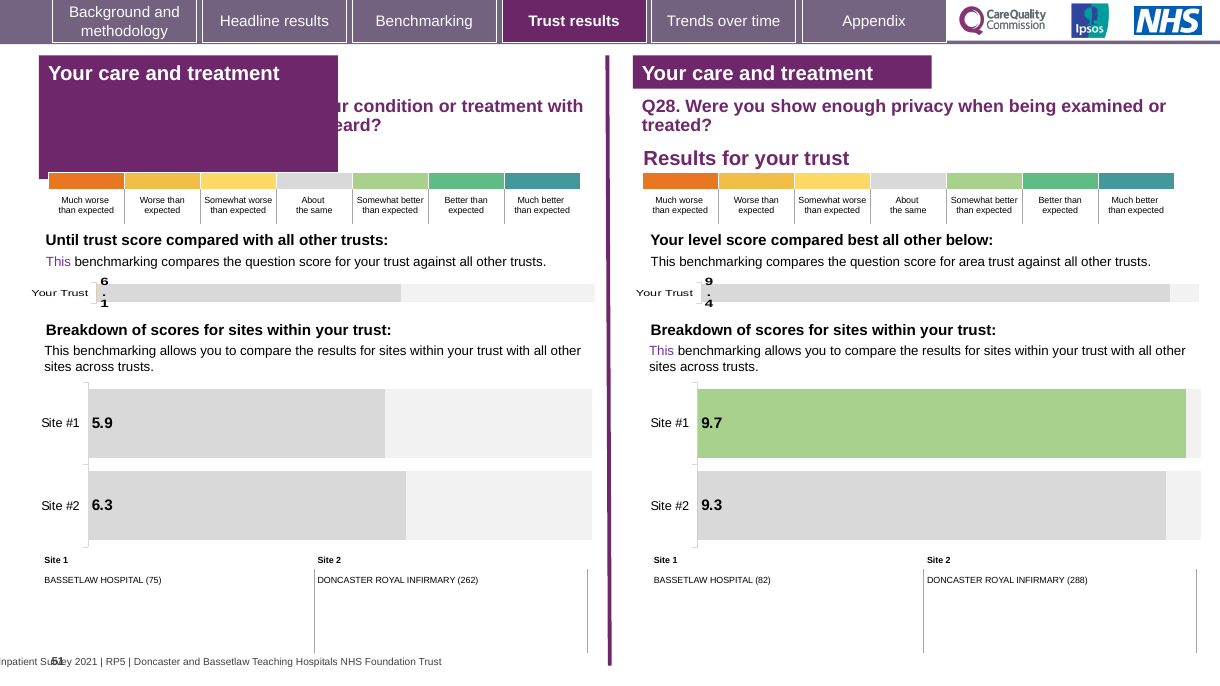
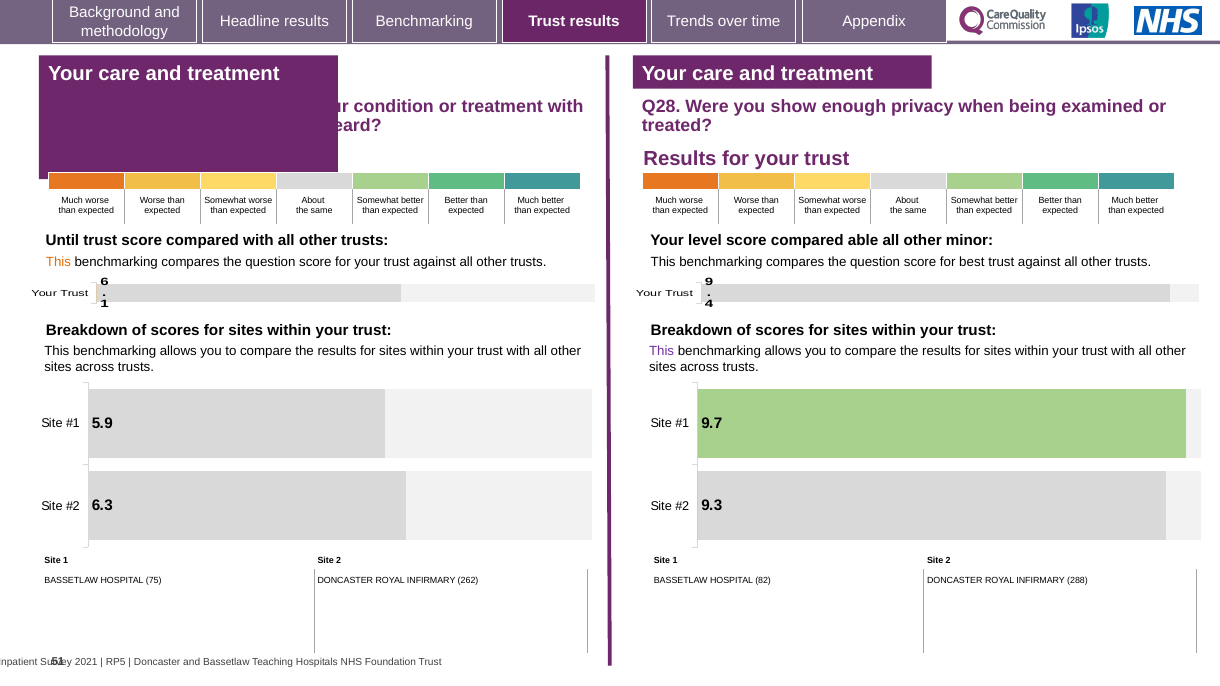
compared best: best -> able (863, 241)
below: below -> minor (970, 241)
This colour: purple -> orange (58, 262)
area: area -> best (972, 262)
